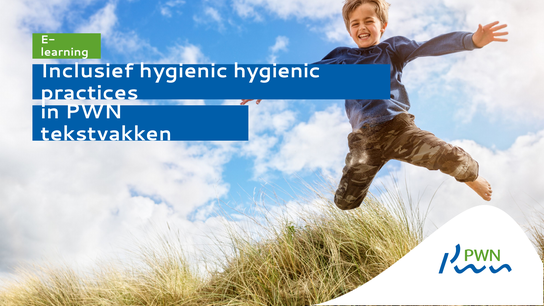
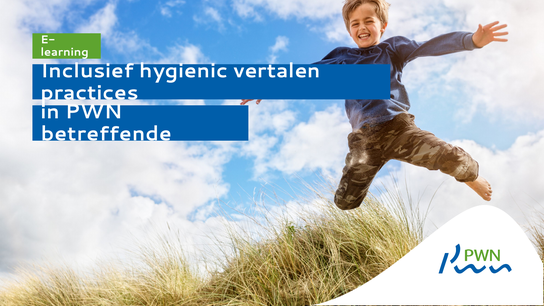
hygienic hygienic: hygienic -> vertalen (277, 71)
tekstvakken: tekstvakken -> betreffende (106, 134)
